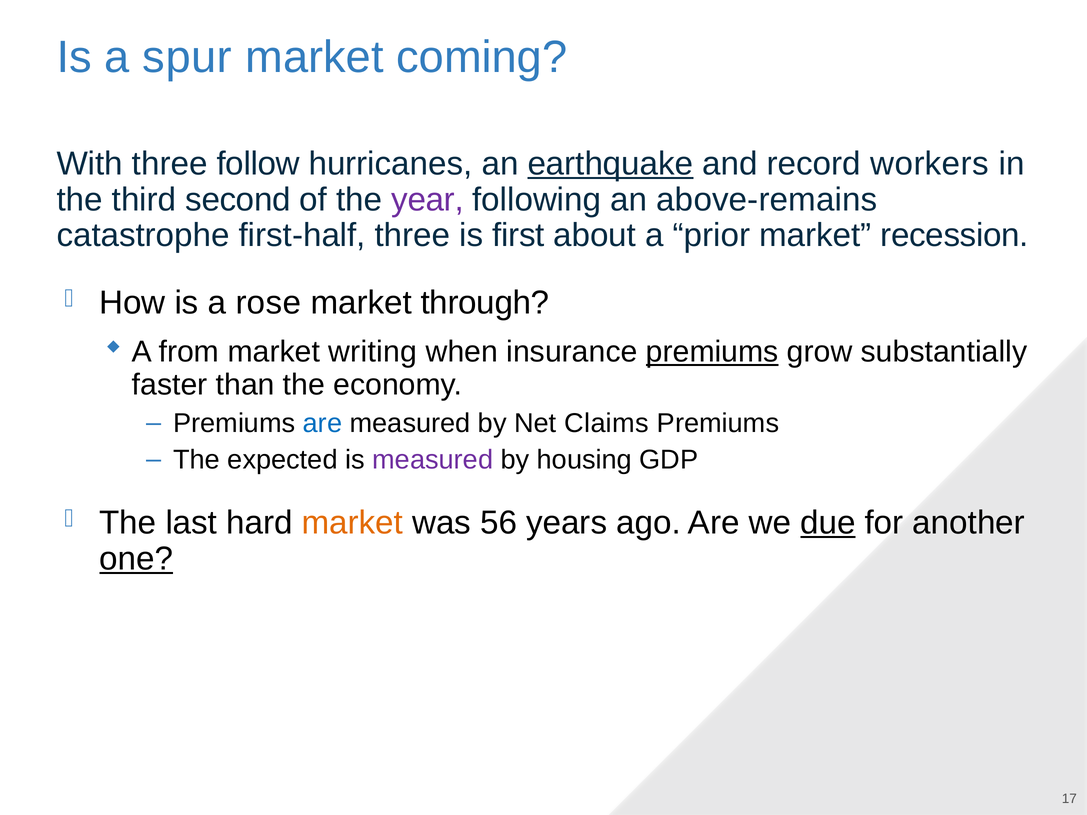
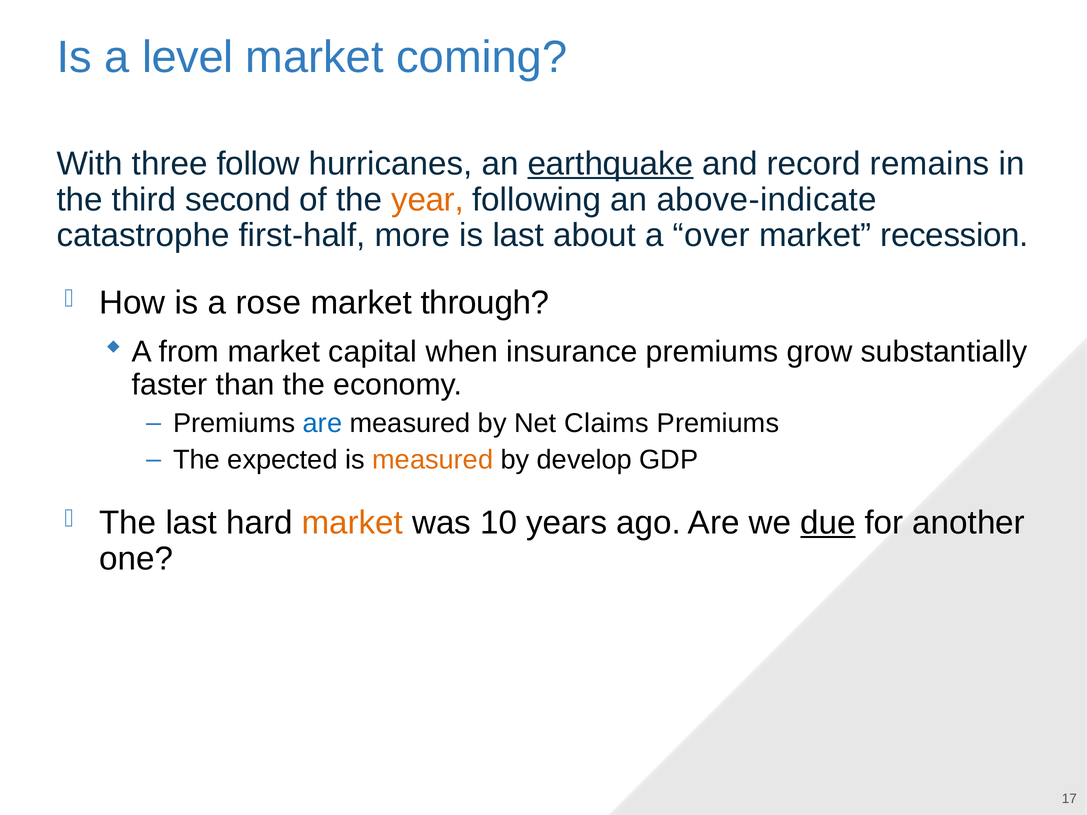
spur: spur -> level (188, 57)
workers: workers -> remains (930, 164)
year colour: purple -> orange (427, 200)
above-remains: above-remains -> above-indicate (767, 200)
first-half three: three -> more (413, 236)
is first: first -> last (518, 236)
prior: prior -> over (711, 236)
writing: writing -> capital (373, 352)
premiums underline: present -> none (712, 352)
measured colour: purple -> orange (433, 460)
housing: housing -> develop (584, 460)
56: 56 -> 10 (499, 523)
one underline: present -> none (136, 559)
